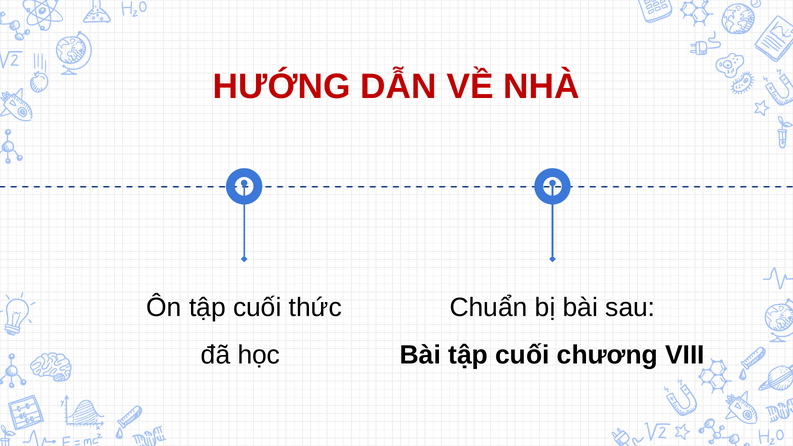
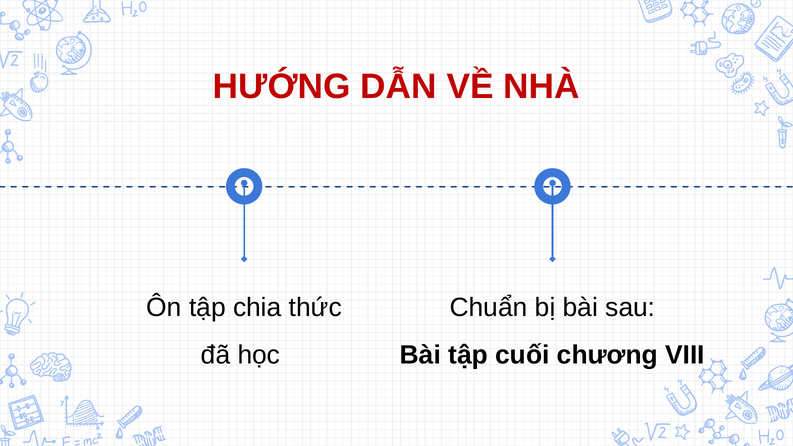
Ôn tập cuối: cuối -> chia (257, 307)
